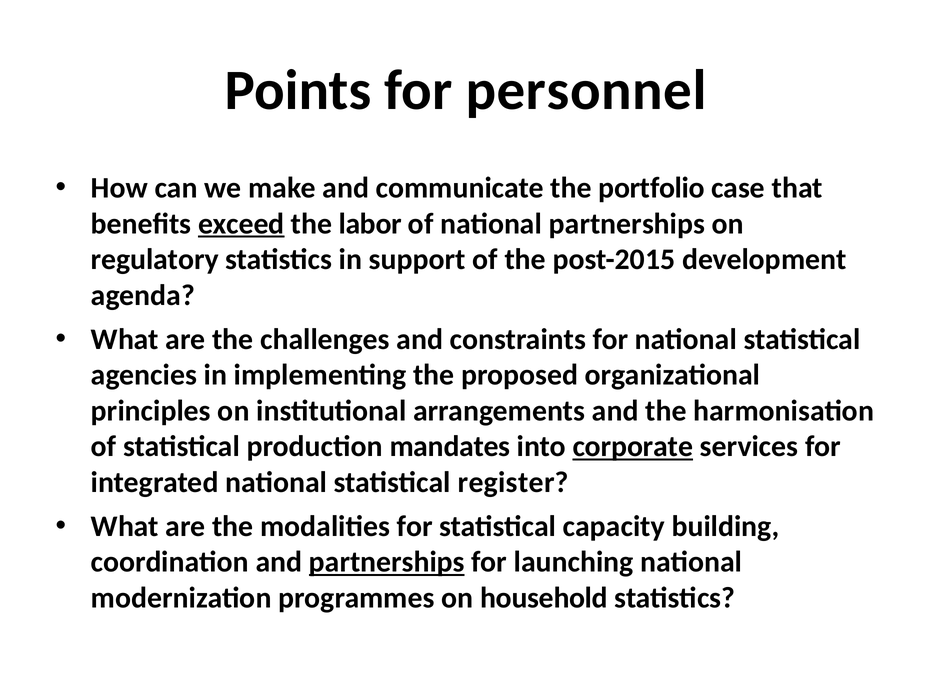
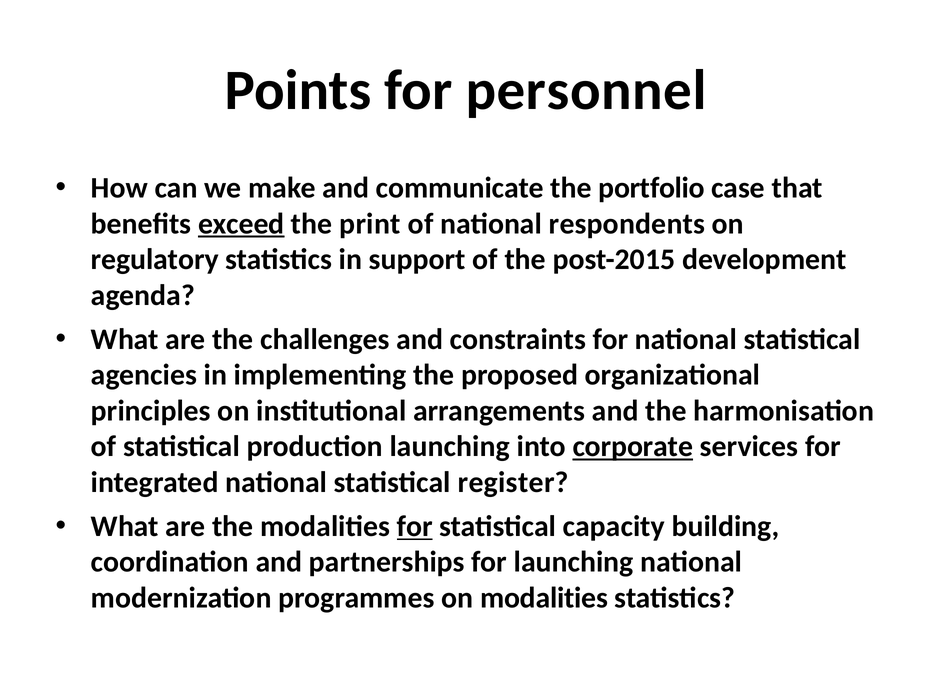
labor: labor -> print (370, 224)
national partnerships: partnerships -> respondents (627, 224)
production mandates: mandates -> launching (450, 446)
for underline: none -> present (415, 526)
partnerships underline: present -> none (387, 562)
on household: household -> modalities (544, 598)
